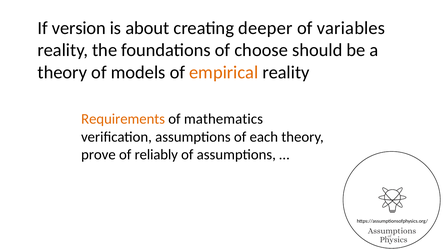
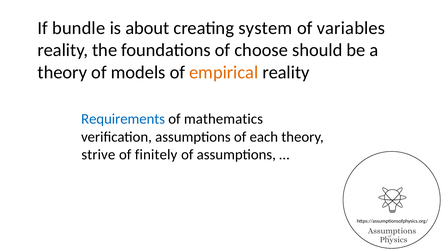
version: version -> bundle (79, 28)
deeper: deeper -> system (265, 28)
Requirements colour: orange -> blue (123, 119)
prove: prove -> strive (98, 155)
reliably: reliably -> finitely (156, 155)
